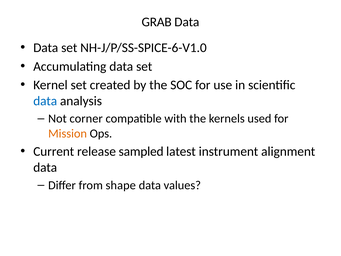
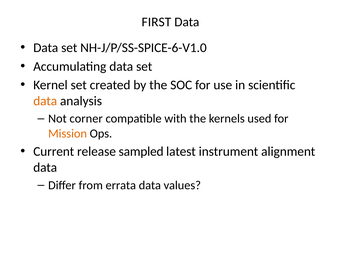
GRAB: GRAB -> FIRST (156, 22)
data colour: blue -> orange (45, 101)
shape: shape -> errata (121, 185)
